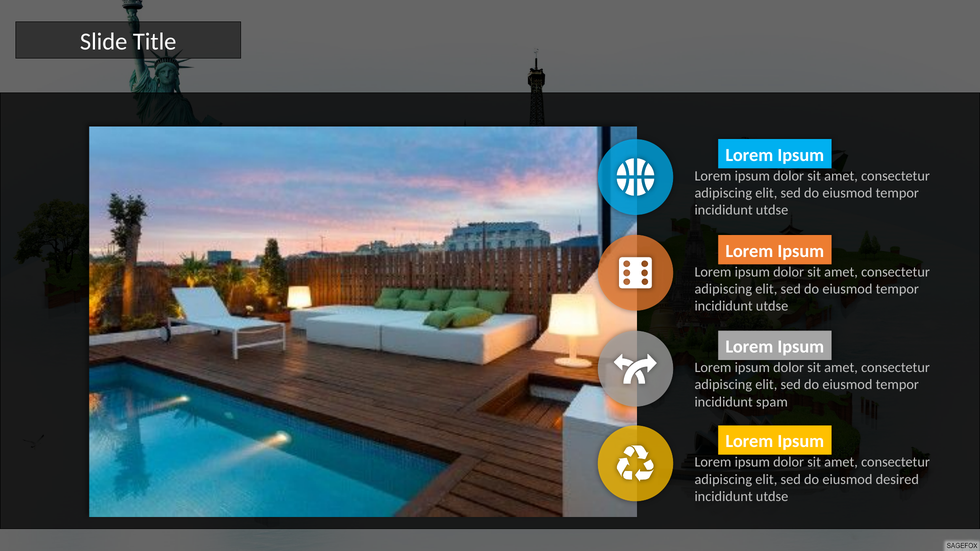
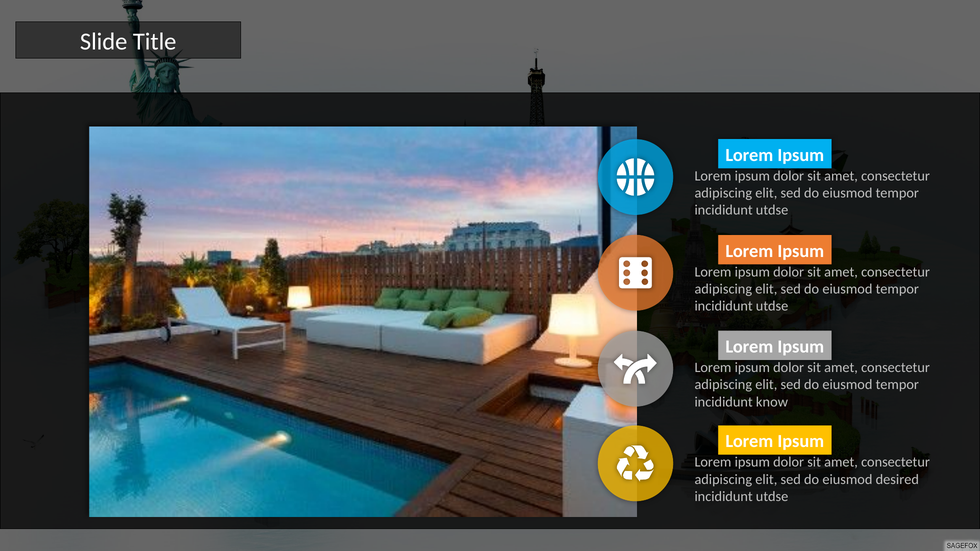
spam: spam -> know (772, 402)
